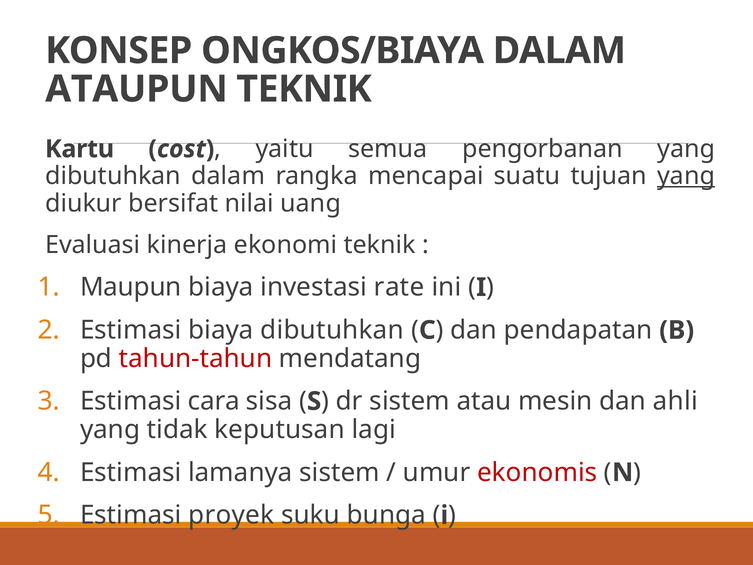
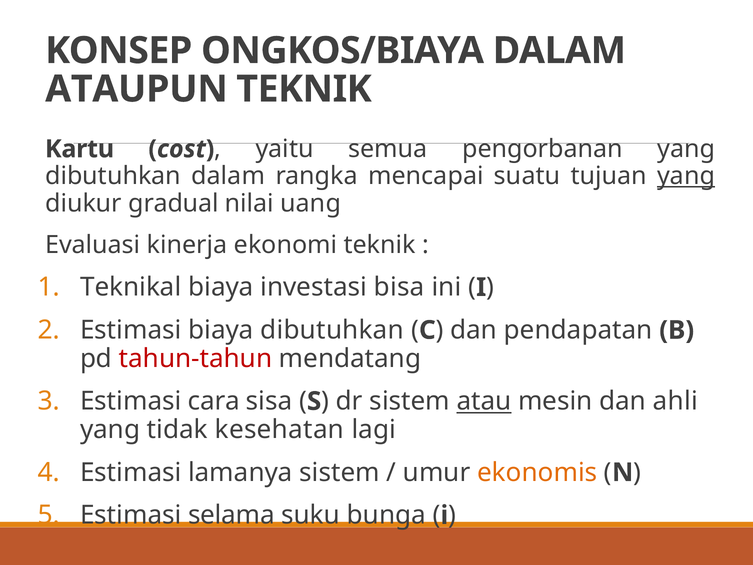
bersifat: bersifat -> gradual (173, 203)
Maupun: Maupun -> Teknikal (131, 287)
rate: rate -> bisa (399, 287)
atau underline: none -> present (484, 401)
keputusan: keputusan -> kesehatan (280, 429)
ekonomis colour: red -> orange (537, 472)
proyek: proyek -> selama (231, 515)
